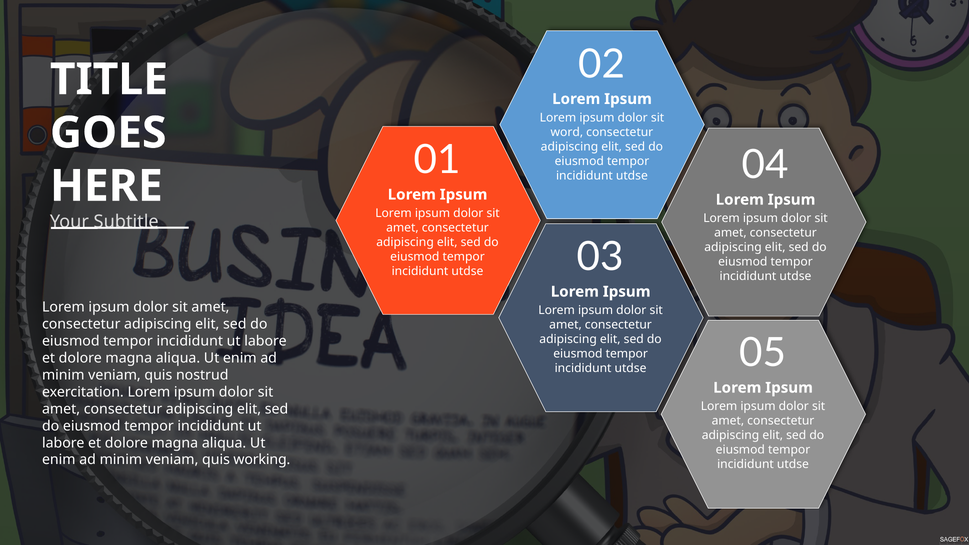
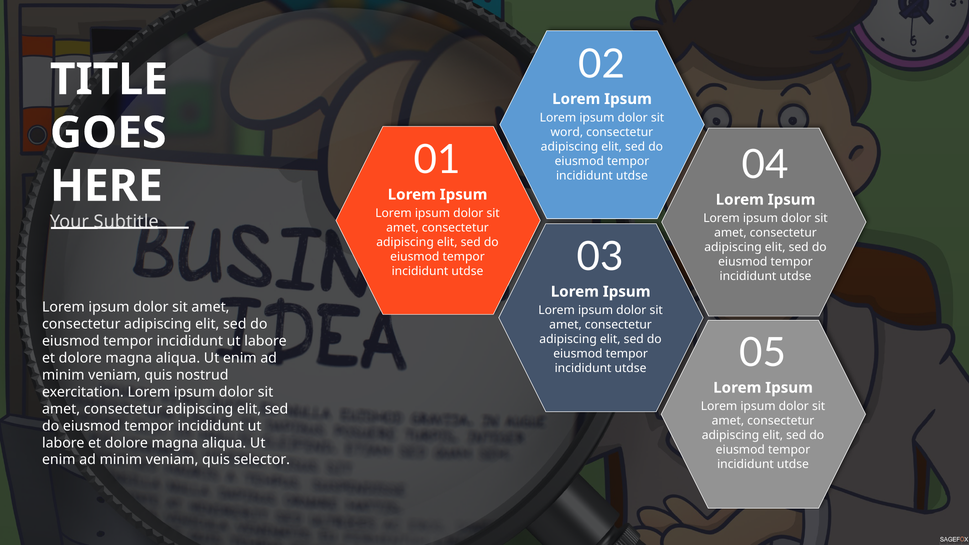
working: working -> selector (262, 460)
